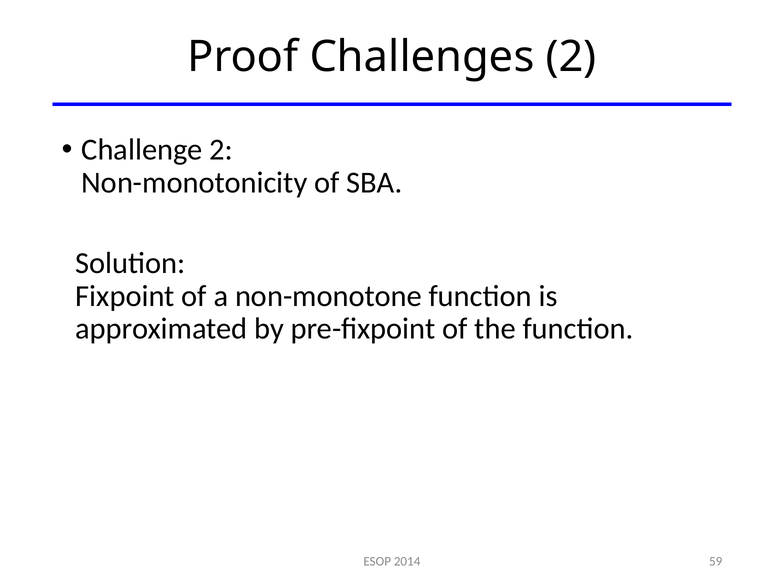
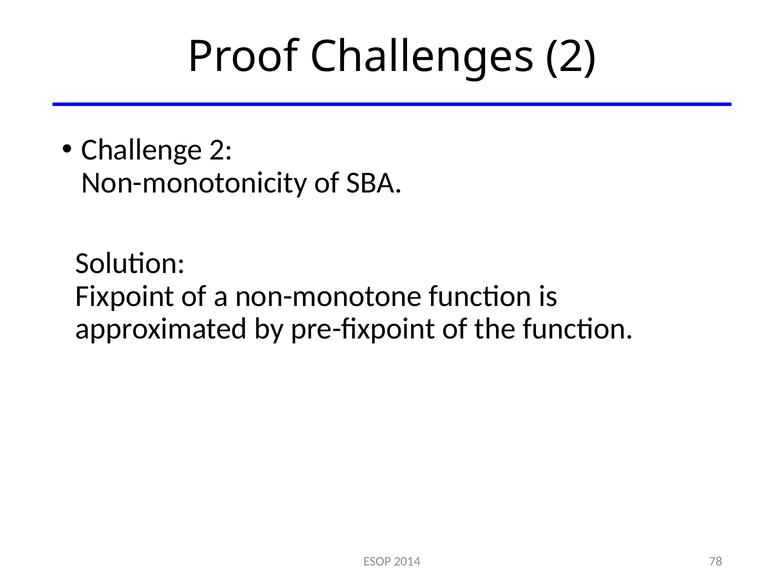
59: 59 -> 78 (716, 561)
